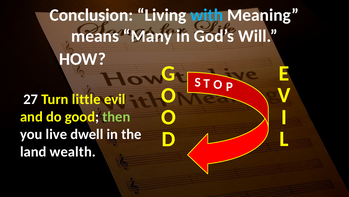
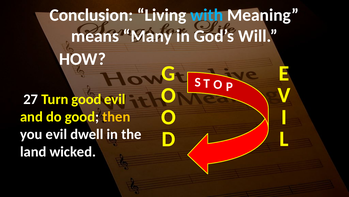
Turn little: little -> good (86, 99)
then colour: light green -> yellow (116, 116)
you live: live -> evil (56, 134)
wealth: wealth -> wicked (73, 151)
